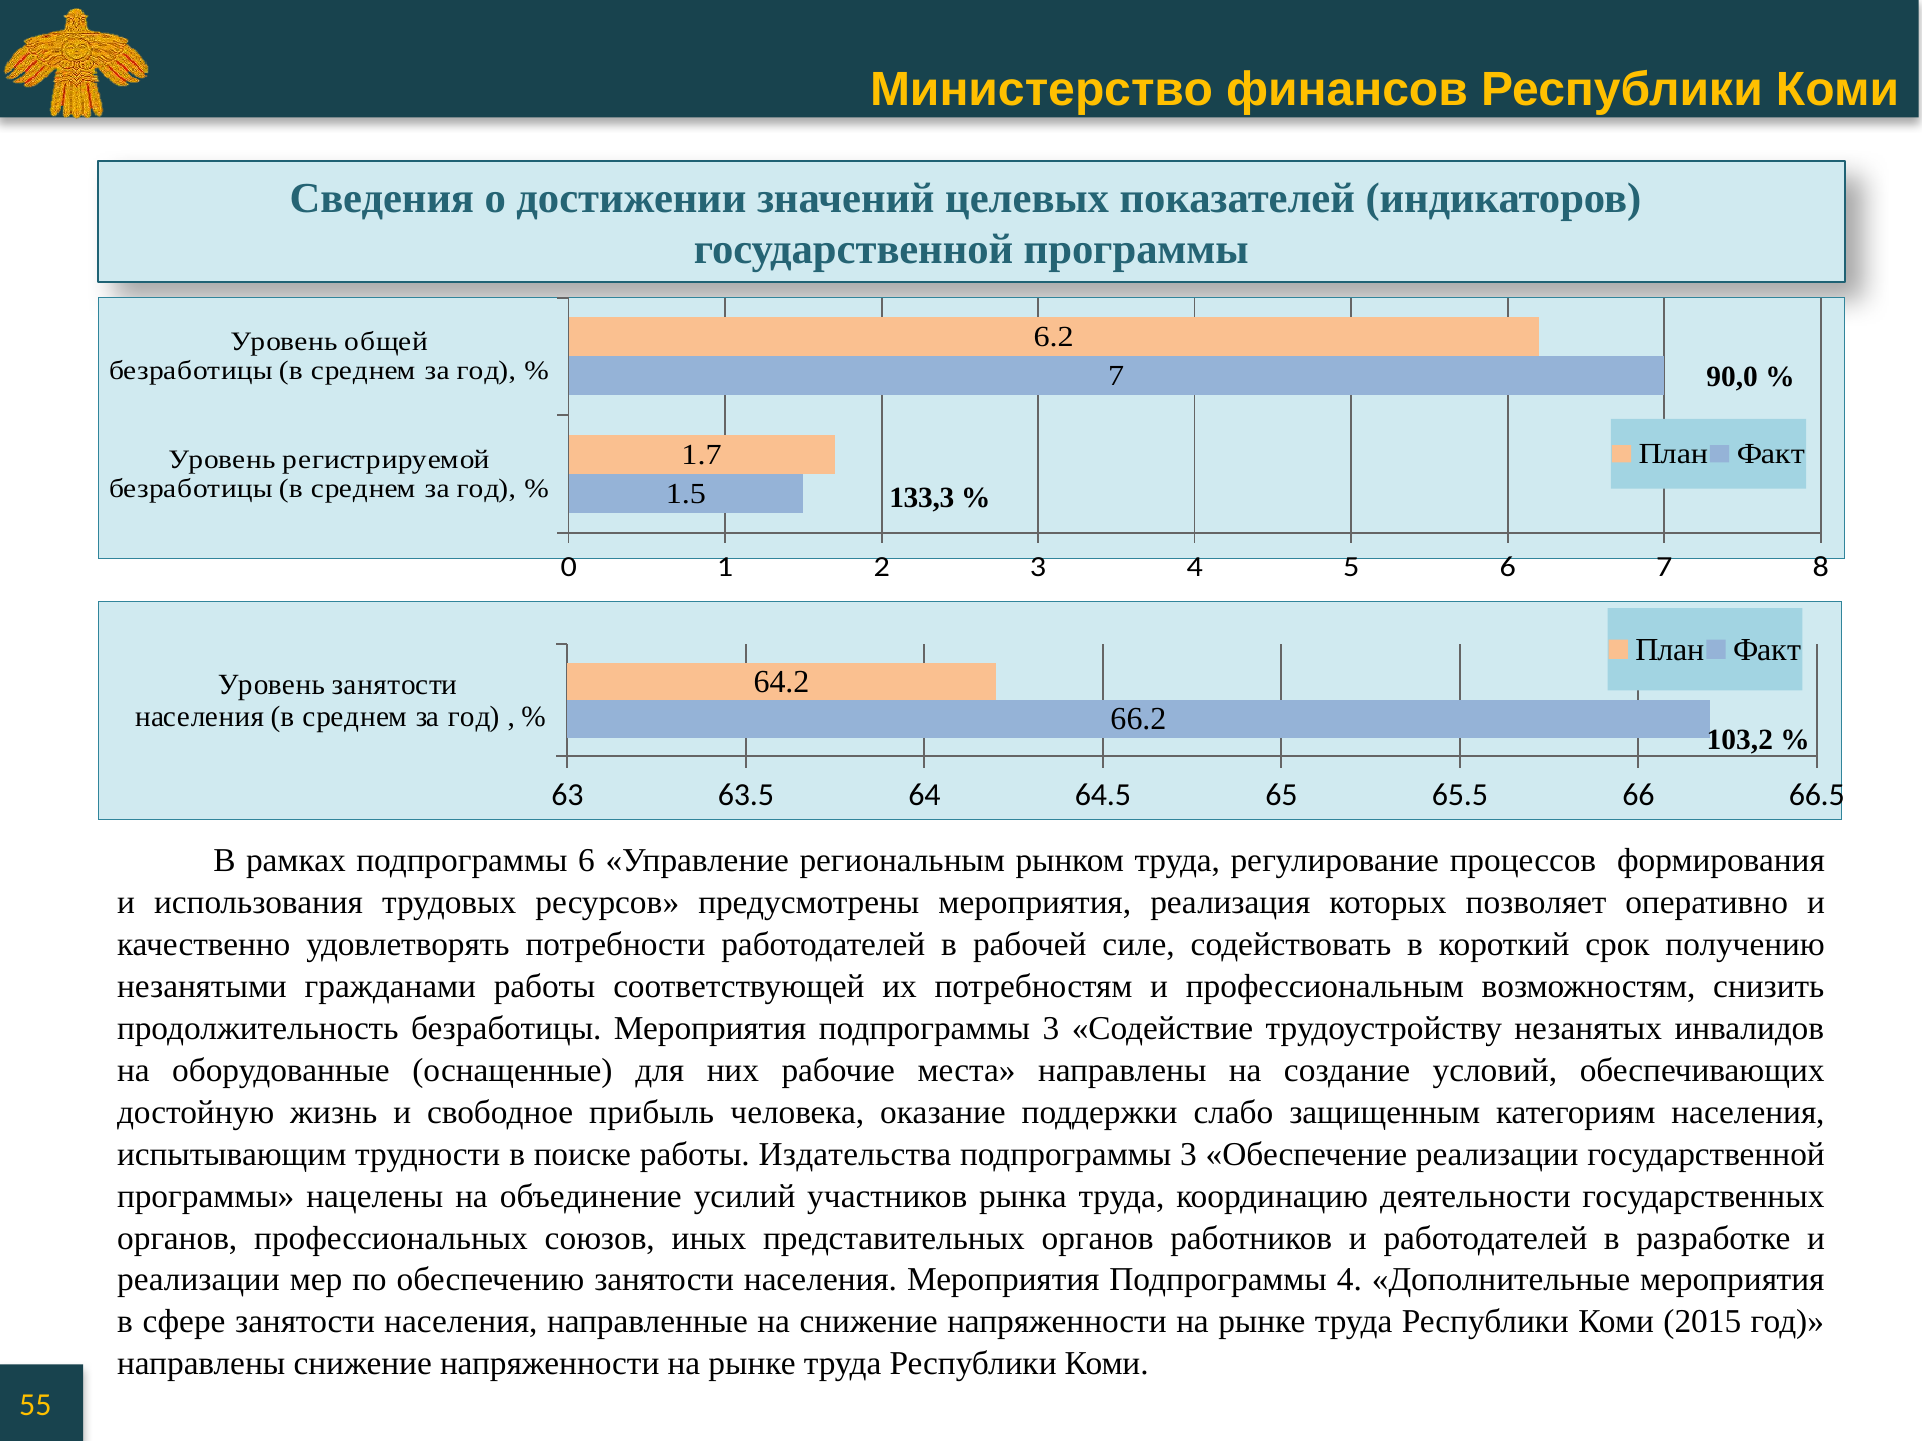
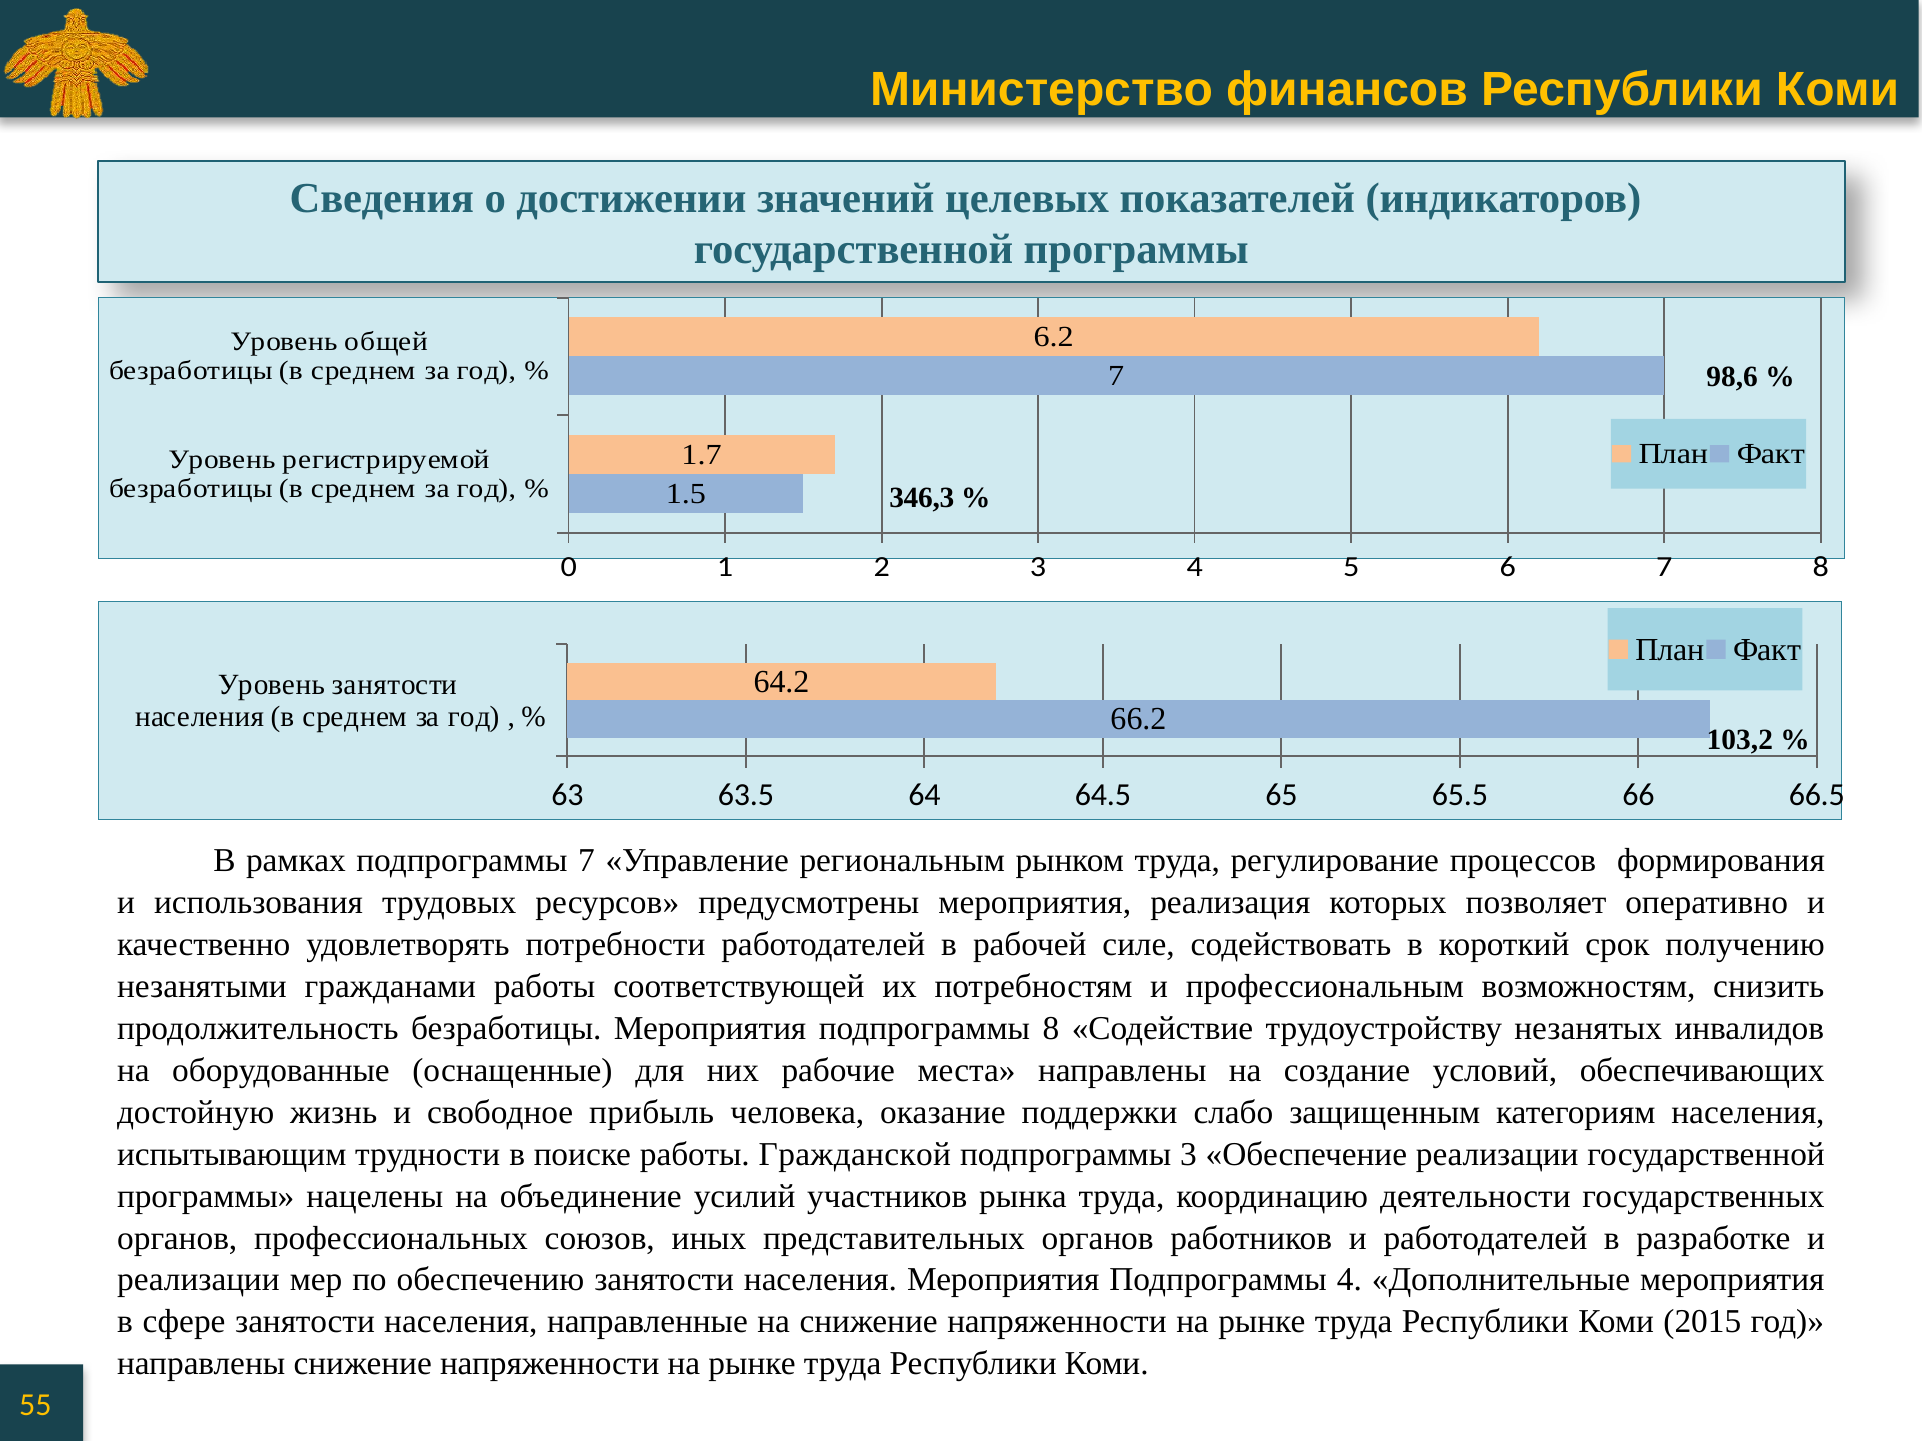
90,0: 90,0 -> 98,6 (1732, 377)
133,3: 133,3 -> 346,3 (922, 498)
подпрограммы 6: 6 -> 7 (587, 860)
Мероприятия подпрограммы 3: 3 -> 8 (1051, 1028)
Издательства: Издательства -> Гражданской (855, 1154)
